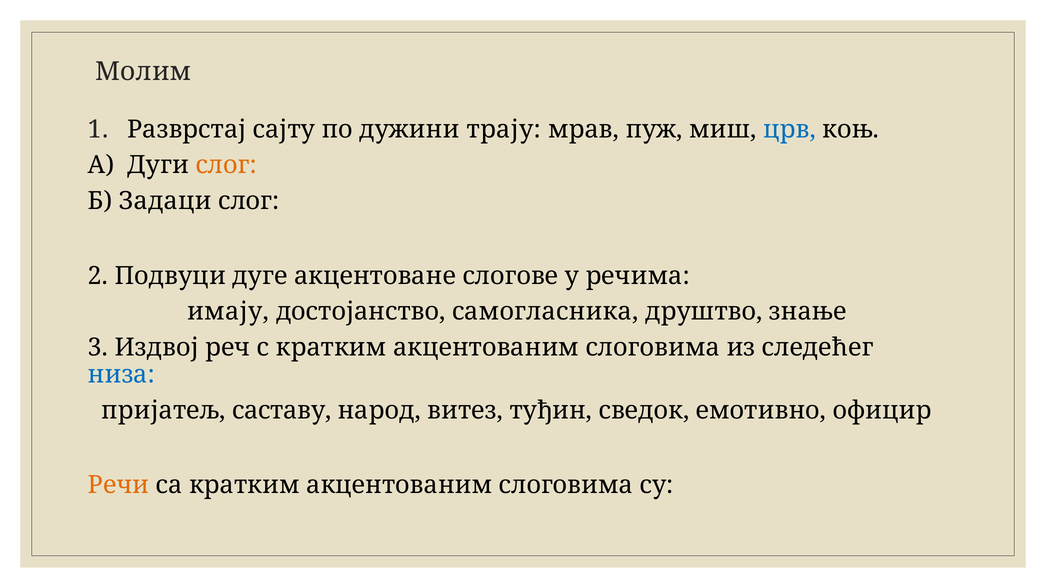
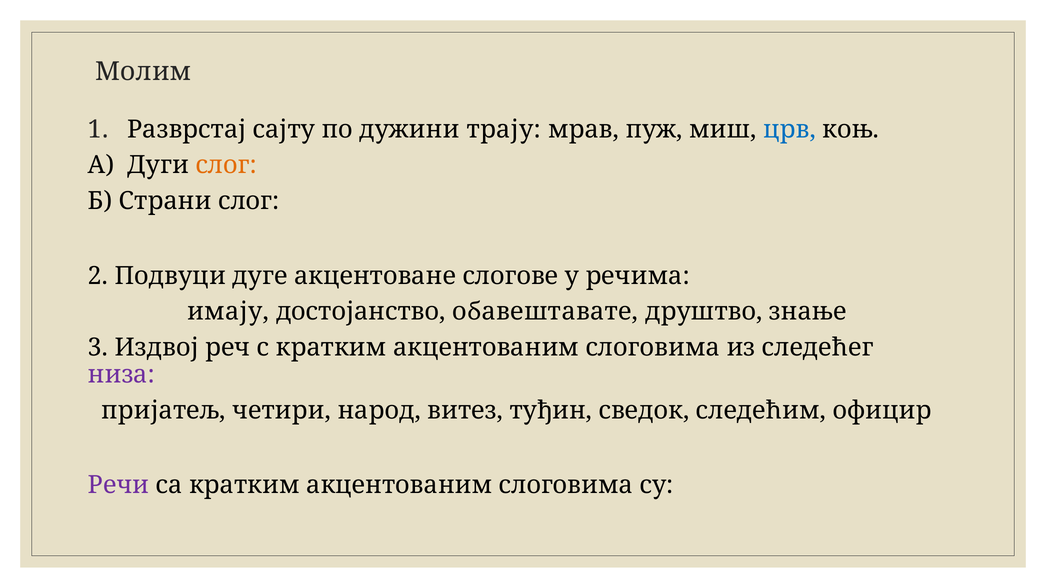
Задаци: Задаци -> Страни (165, 201)
самогласника: самогласника -> обавештавате (545, 312)
низа colour: blue -> purple (121, 375)
саставу: саставу -> четири (282, 411)
емотивно: емотивно -> следећим (761, 411)
Речи colour: orange -> purple (119, 485)
